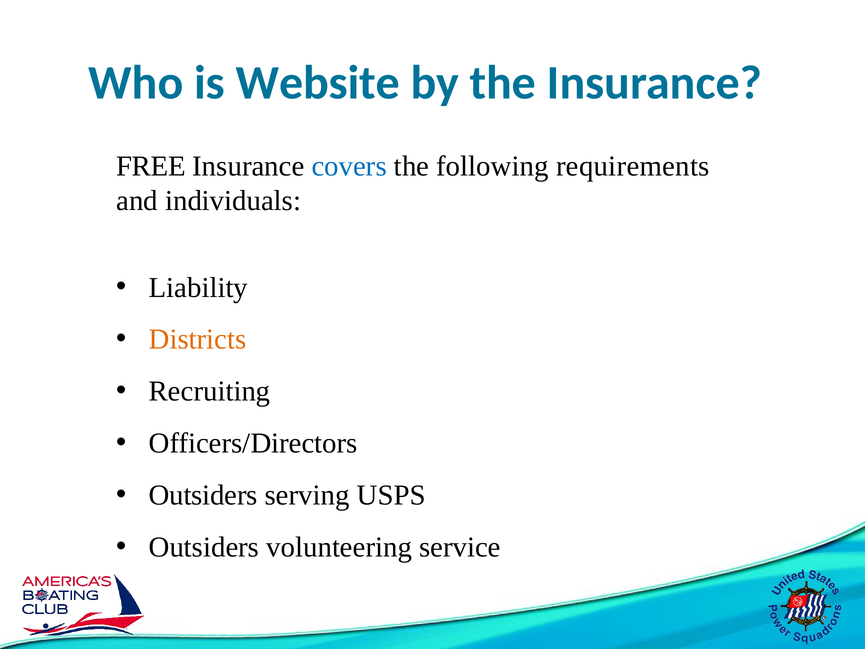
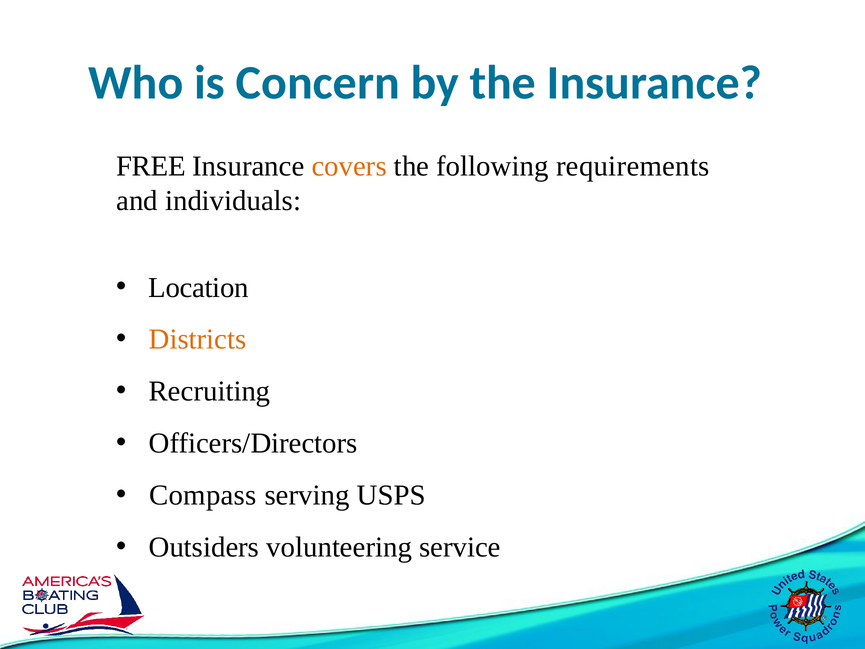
Website: Website -> Concern (318, 83)
covers colour: blue -> orange (349, 166)
Liability: Liability -> Location (198, 287)
Outsiders: Outsiders -> Compass (203, 495)
